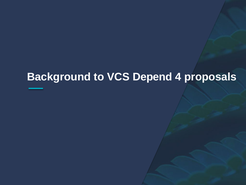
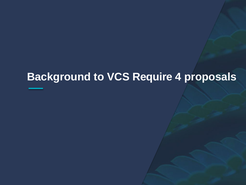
Depend: Depend -> Require (152, 77)
